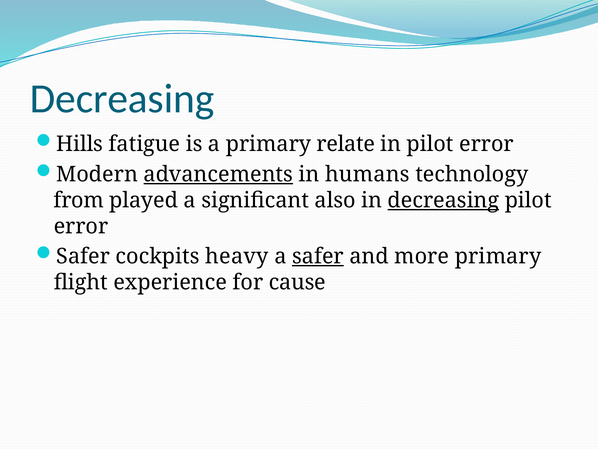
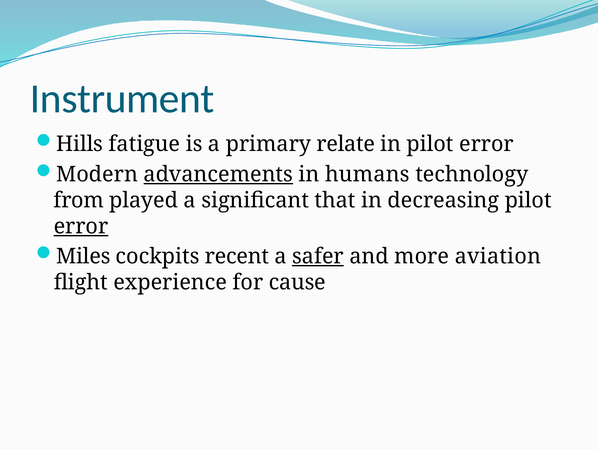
Decreasing: Decreasing -> Instrument (122, 99)
also: also -> that (335, 200)
decreasing underline: present -> none (443, 200)
error underline: none -> present (81, 226)
Safer: Safer -> Miles (83, 256)
heavy: heavy -> recent (237, 256)
more primary: primary -> aviation (498, 256)
